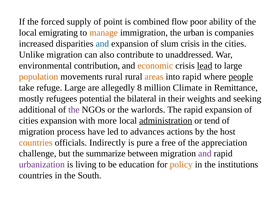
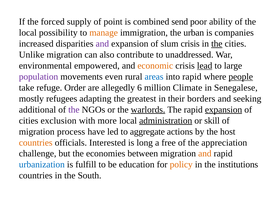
flow: flow -> send (180, 22)
emigrating: emigrating -> possibility (58, 33)
and colour: blue -> purple (102, 44)
the underline: none -> present (217, 44)
contribution: contribution -> empowered (97, 66)
population colour: orange -> purple (39, 77)
movements rural: rural -> even (114, 77)
areas colour: orange -> blue (154, 77)
refuge Large: Large -> Order (75, 88)
8: 8 -> 6 (140, 88)
Remittance: Remittance -> Senegalese (236, 88)
potential: potential -> adapting (95, 99)
bilateral: bilateral -> greatest (142, 99)
weights: weights -> borders (201, 99)
warlords underline: none -> present (148, 110)
expansion underline: none -> present (224, 110)
cities expansion: expansion -> exclusion (59, 121)
tend: tend -> skill (212, 121)
advances: advances -> aggregate (147, 132)
Indirectly: Indirectly -> Interested (107, 143)
pure: pure -> long (145, 143)
summarize: summarize -> economies (106, 154)
and colour: purple -> orange (205, 154)
urbanization colour: purple -> blue (42, 165)
living: living -> fulfill (86, 165)
